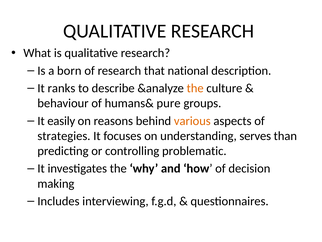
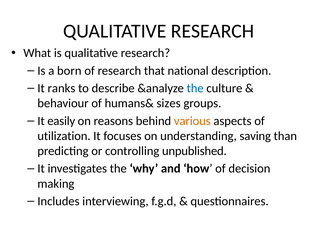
the colour: orange -> blue (195, 88)
pure: pure -> sizes (169, 103)
strategies: strategies -> utilization (64, 136)
serves: serves -> saving (255, 136)
problematic: problematic -> unpublished (194, 151)
